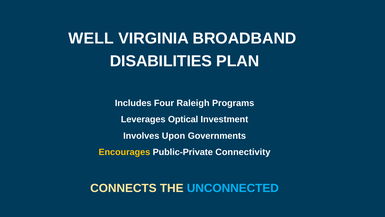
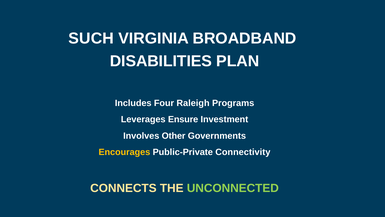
WELL: WELL -> SUCH (91, 38)
Optical: Optical -> Ensure (183, 119)
Upon: Upon -> Other (174, 136)
UNCONNECTED colour: light blue -> light green (233, 188)
